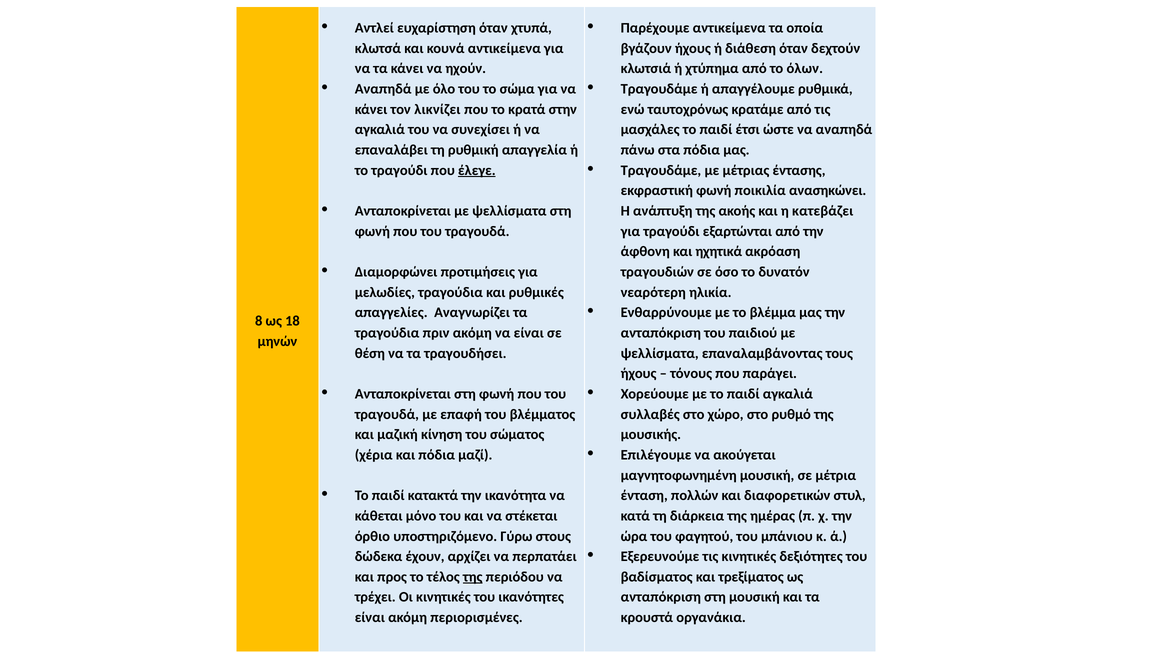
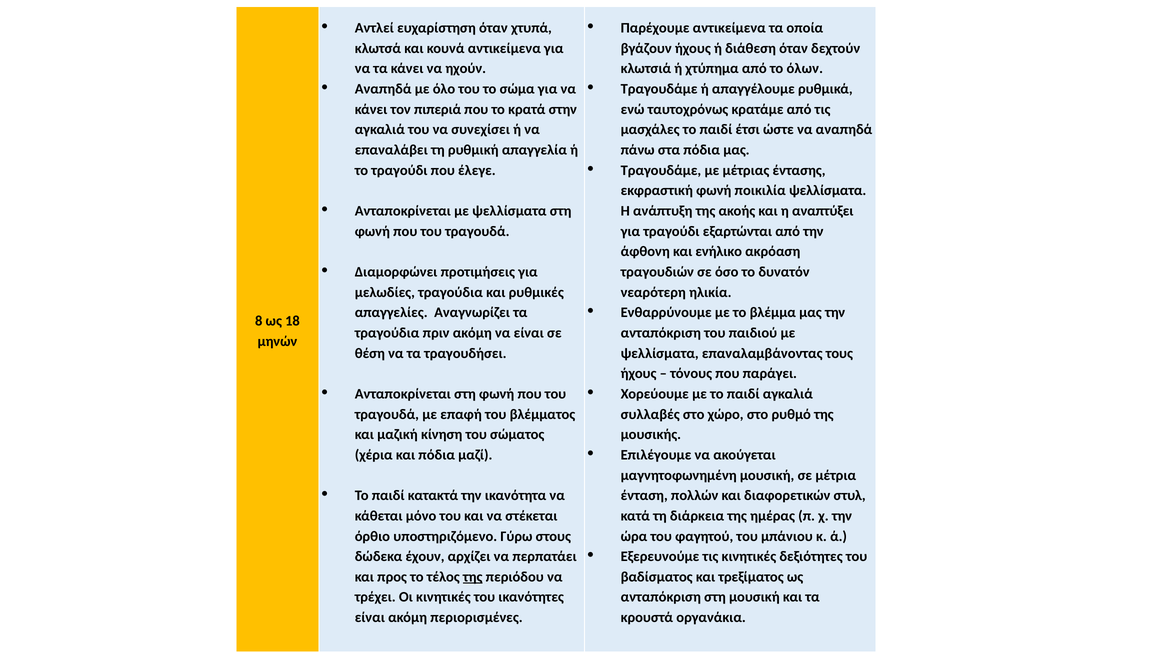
λικνίζει: λικνίζει -> πιπεριά (438, 109)
έλεγε underline: present -> none (477, 170)
ποικιλία ανασηκώνει: ανασηκώνει -> ψελλίσματα (828, 191)
κατεβάζει: κατεβάζει -> αναπτύξει (823, 211)
ηχητικά: ηχητικά -> ενήλικο (719, 252)
